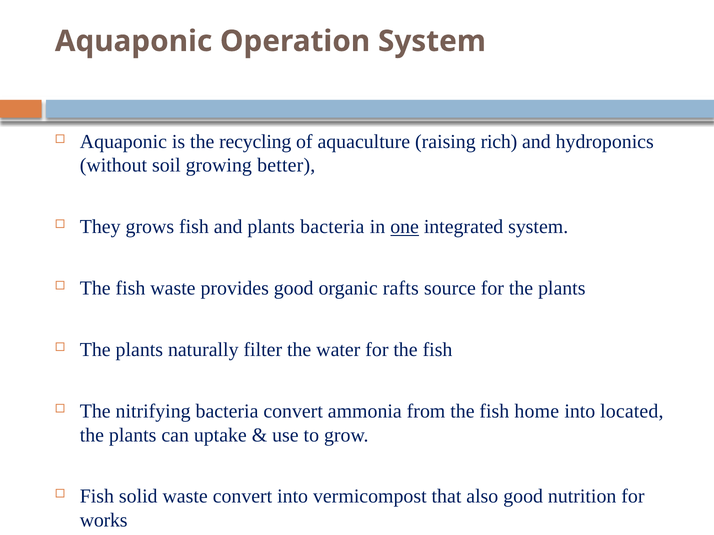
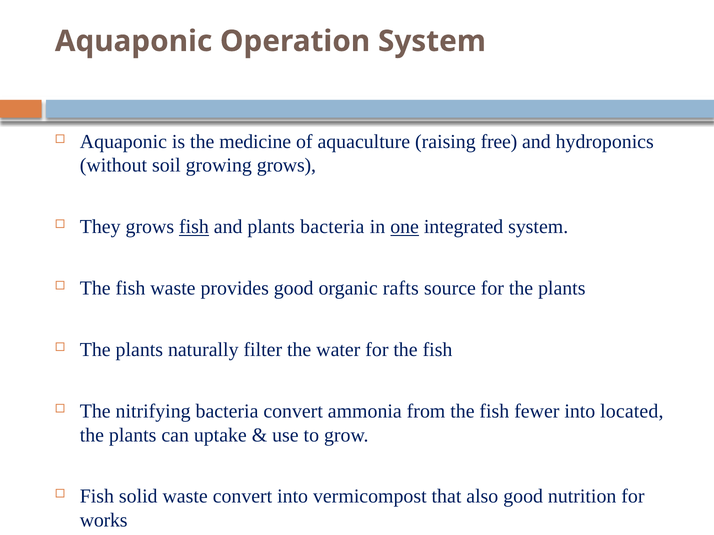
recycling: recycling -> medicine (255, 142)
rich: rich -> free (499, 142)
growing better: better -> grows (286, 166)
fish underline: none -> present (194, 227)
home: home -> fewer (537, 412)
